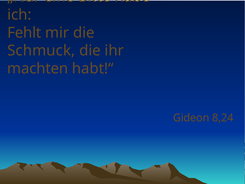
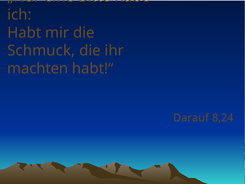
Fehlt: Fehlt -> Habt (24, 33)
Gideon: Gideon -> Darauf (191, 118)
